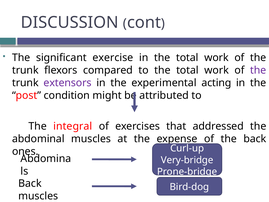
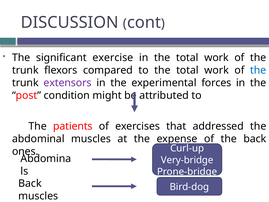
the colour: purple -> blue (258, 70)
acting: acting -> forces (216, 83)
integral: integral -> patients (73, 126)
